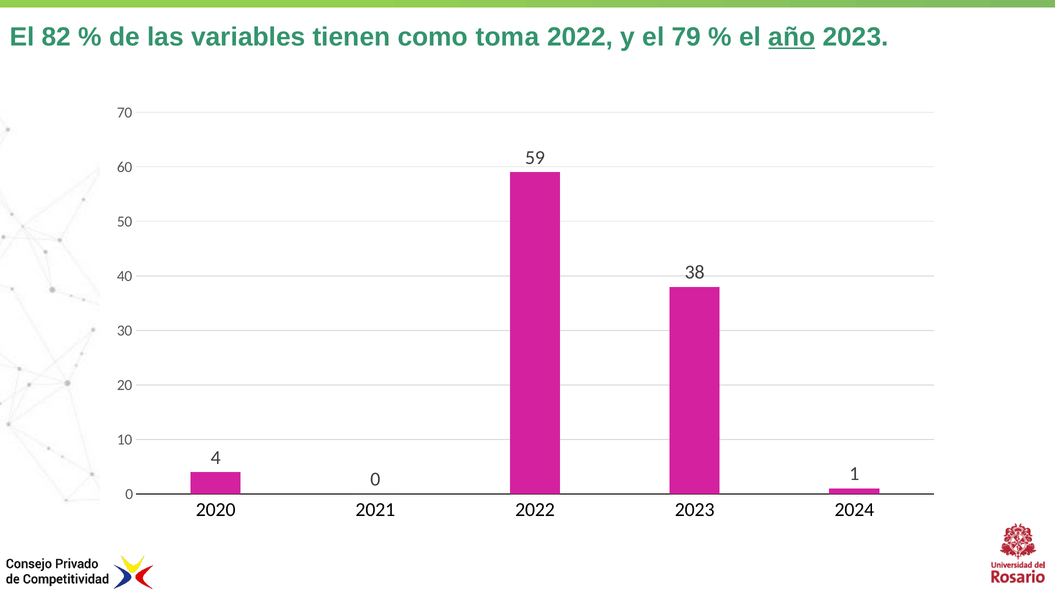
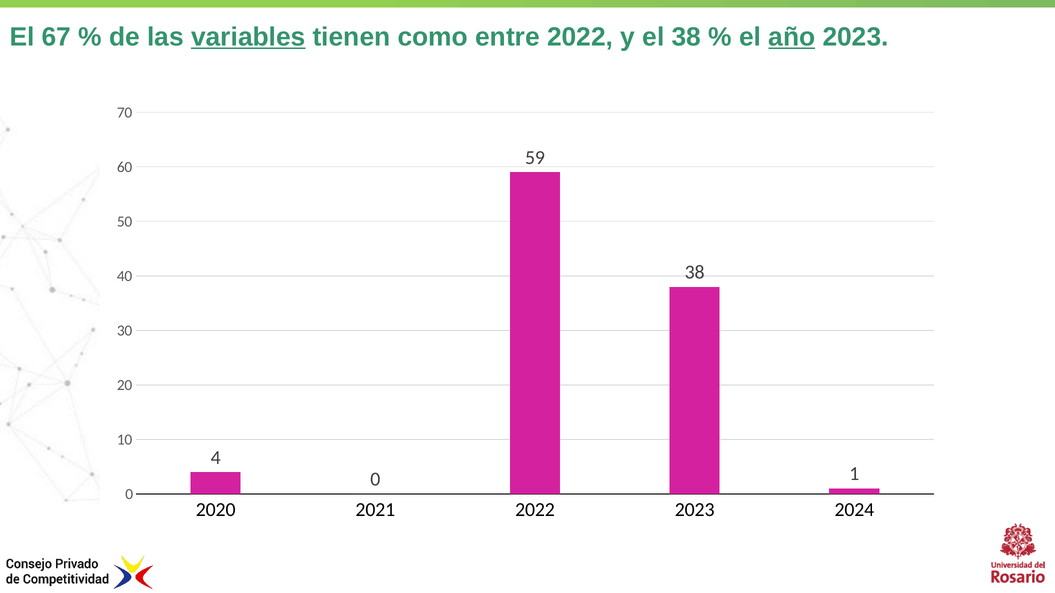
82: 82 -> 67 (56, 37)
variables underline: none -> present (248, 37)
toma: toma -> entre (508, 37)
el 79: 79 -> 38 (686, 37)
